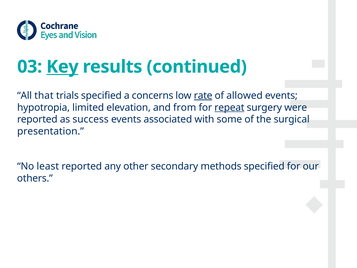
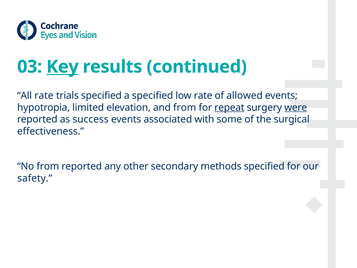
All that: that -> rate (44, 95)
a concerns: concerns -> specified (153, 95)
rate underline: present -> none (203, 95)
were underline: none -> present (296, 107)
presentation: presentation -> effectiveness (51, 131)
No least: least -> from (48, 166)
others: others -> safety (35, 178)
